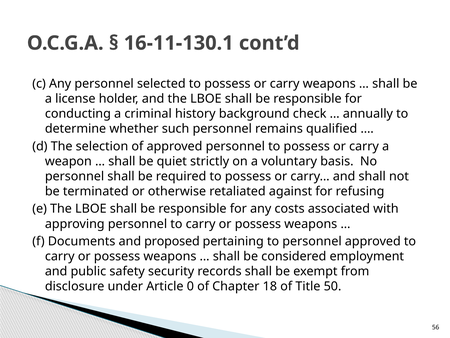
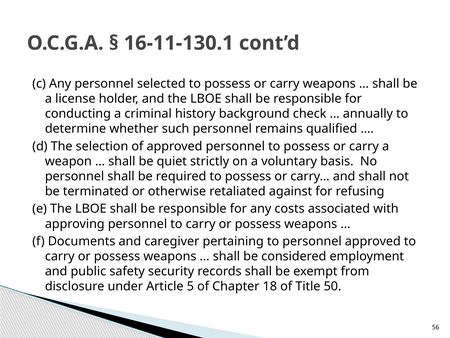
proposed: proposed -> caregiver (172, 241)
0: 0 -> 5 (190, 286)
